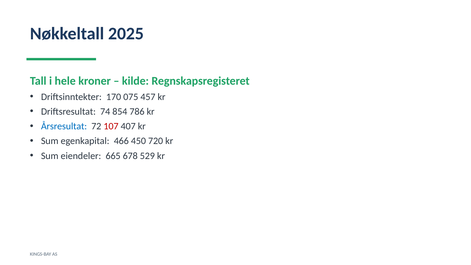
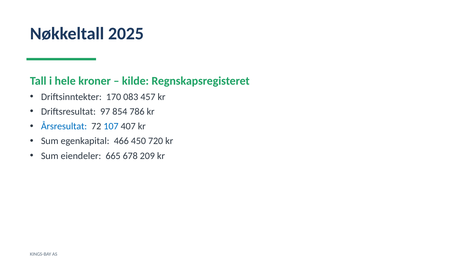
075: 075 -> 083 (131, 97)
74: 74 -> 97 (105, 112)
107 colour: red -> blue (111, 126)
529: 529 -> 209 (147, 156)
